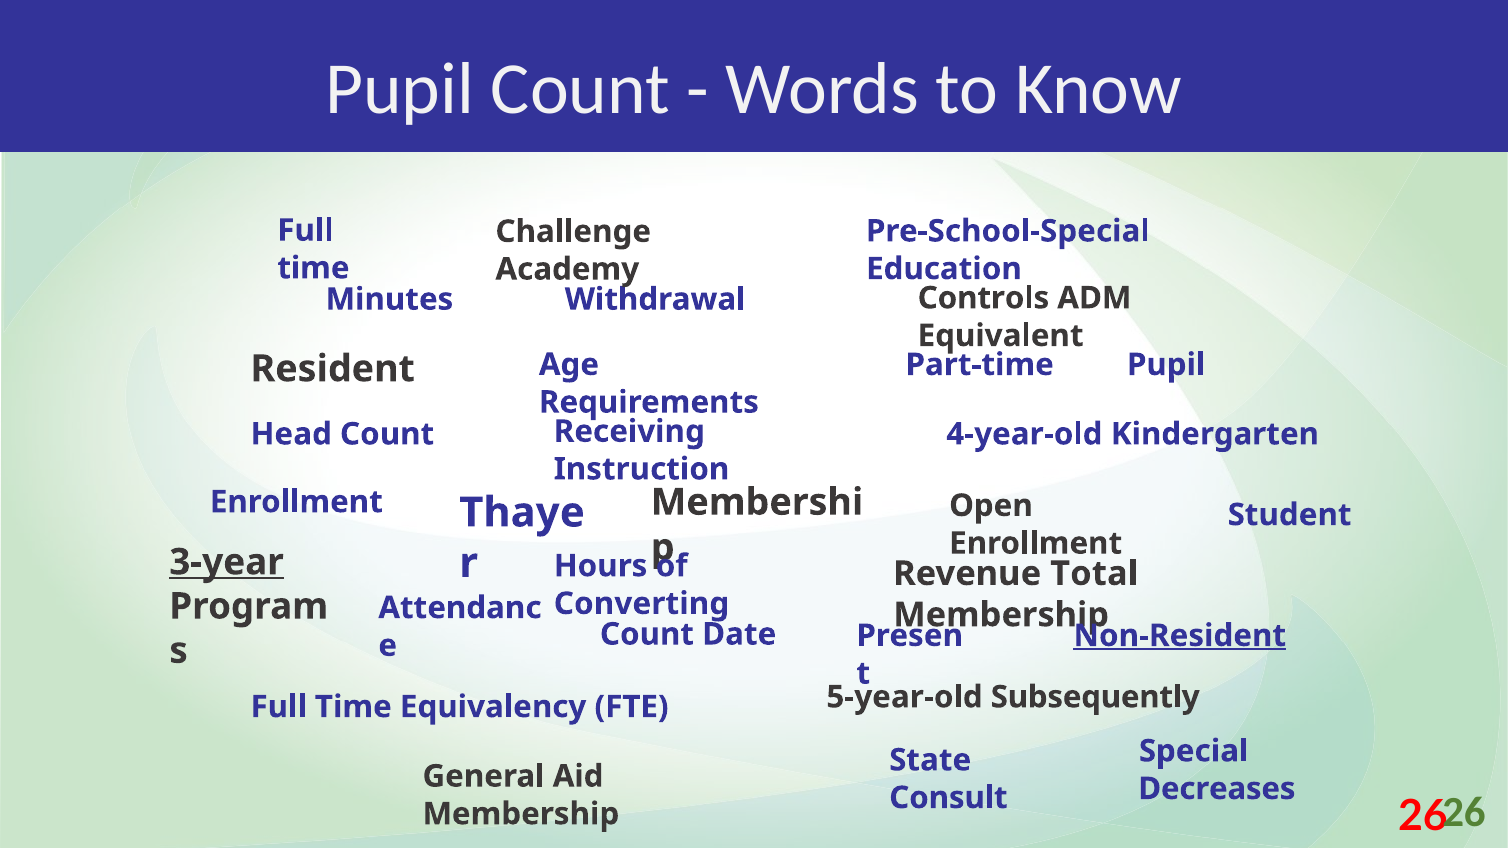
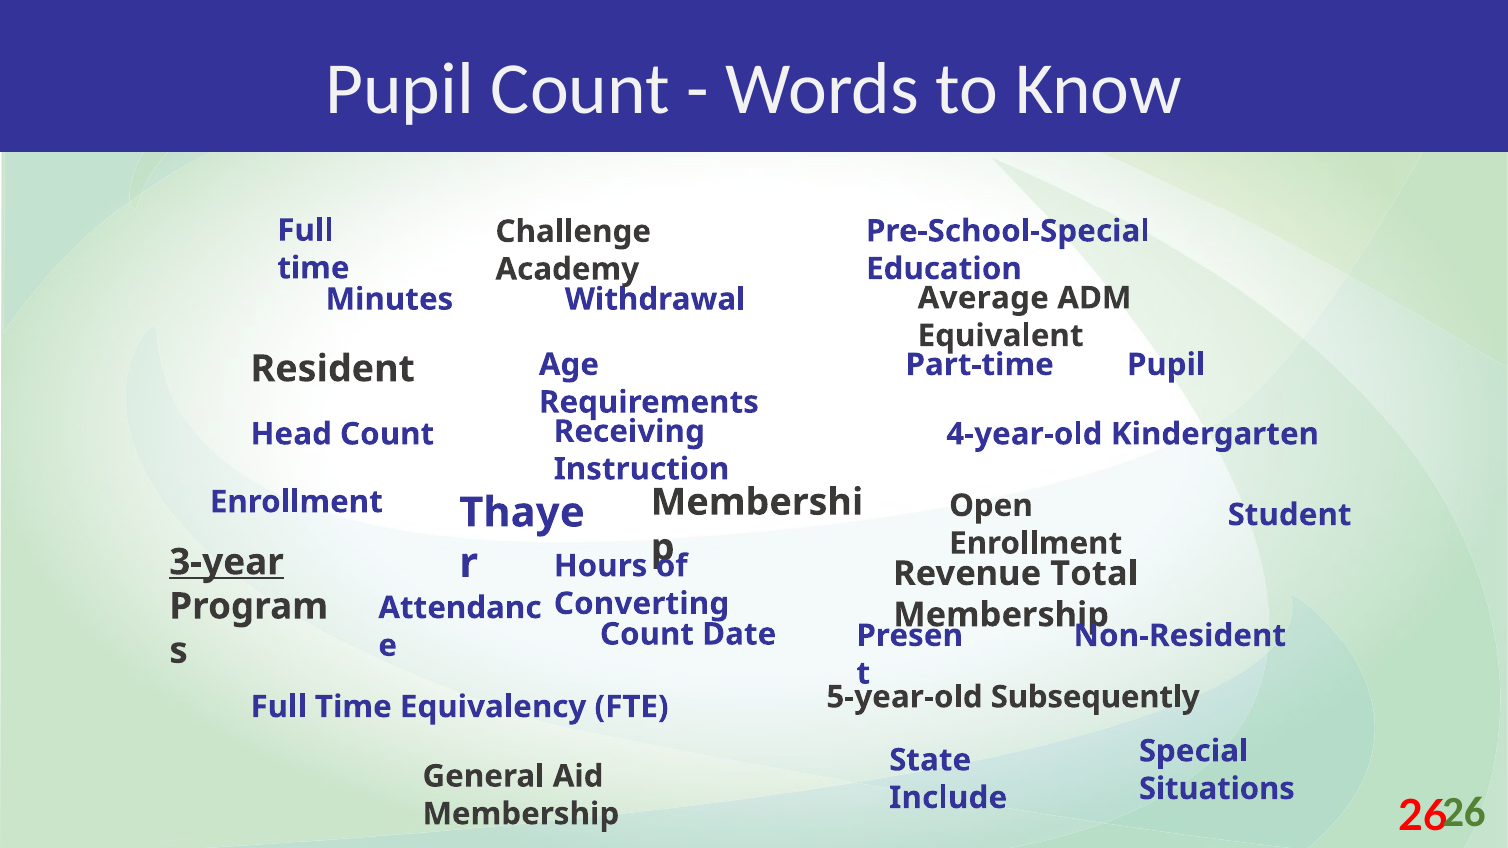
Controls: Controls -> Average (983, 298)
Non-Resident underline: present -> none (1180, 636)
Decreases: Decreases -> Situations (1217, 789)
Consult: Consult -> Include (948, 798)
